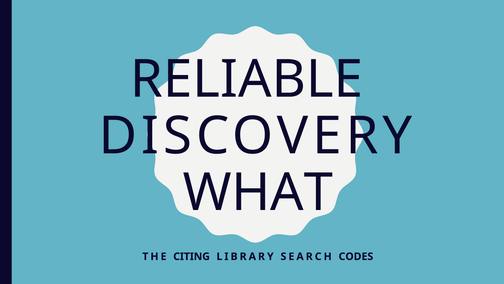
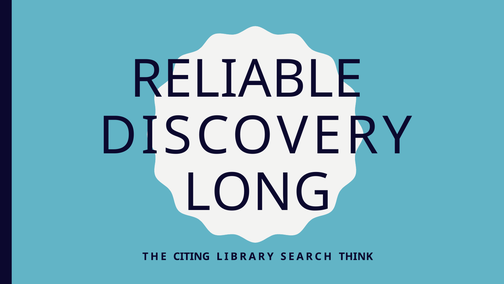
WHAT: WHAT -> LONG (258, 193)
CODES: CODES -> THINK (356, 256)
